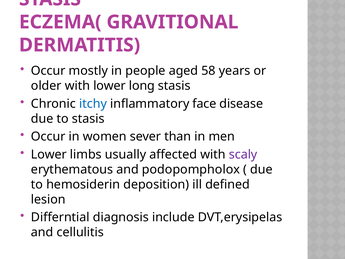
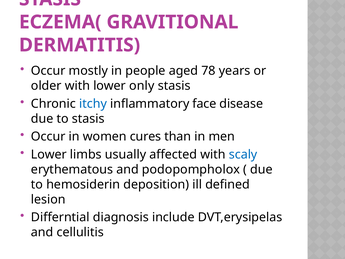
58: 58 -> 78 (208, 71)
long: long -> only (142, 86)
sever: sever -> cures (146, 136)
scaly colour: purple -> blue (243, 154)
